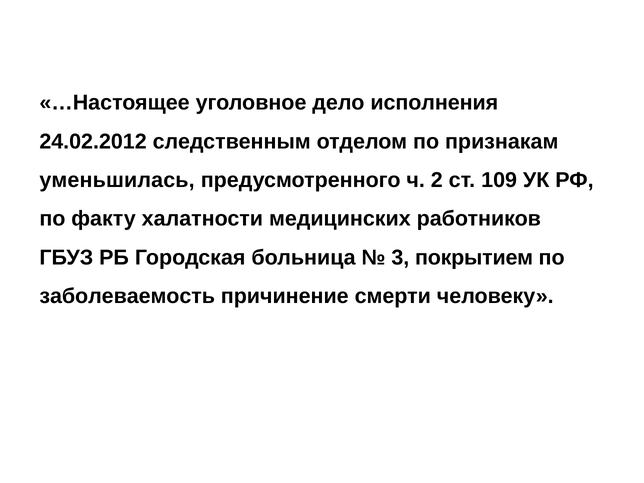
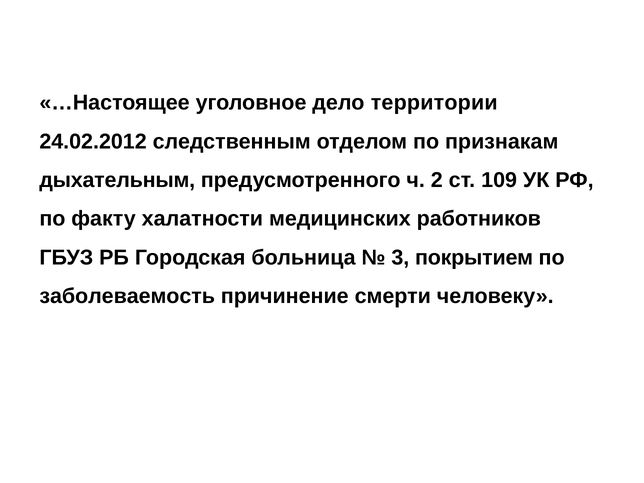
исполнения: исполнения -> территории (434, 103)
уменьшилась: уменьшилась -> дыхательным (117, 180)
